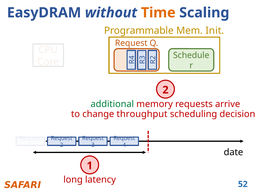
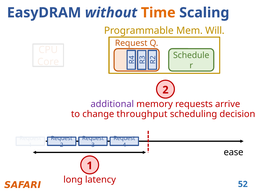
Init: Init -> Will (215, 30)
additional colour: green -> purple (112, 104)
date: date -> ease (234, 152)
